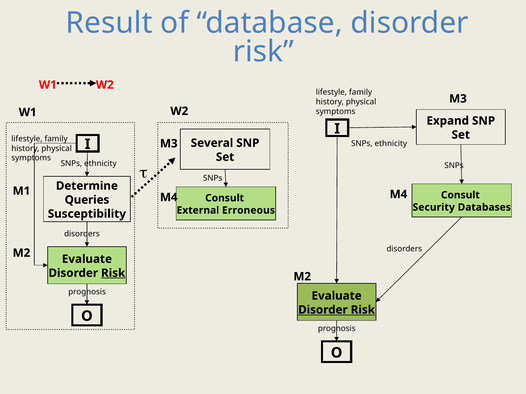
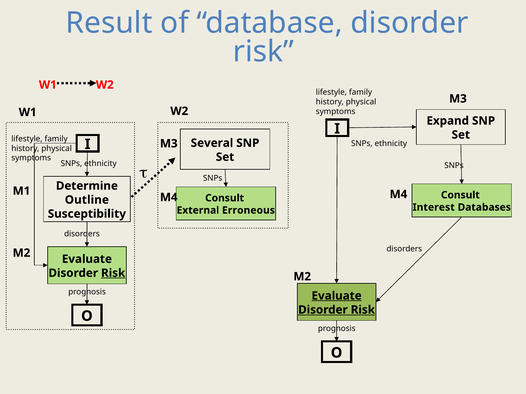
Queries: Queries -> Outline (87, 200)
Security: Security -> Interest (434, 208)
Evaluate underline: none -> present (337, 296)
